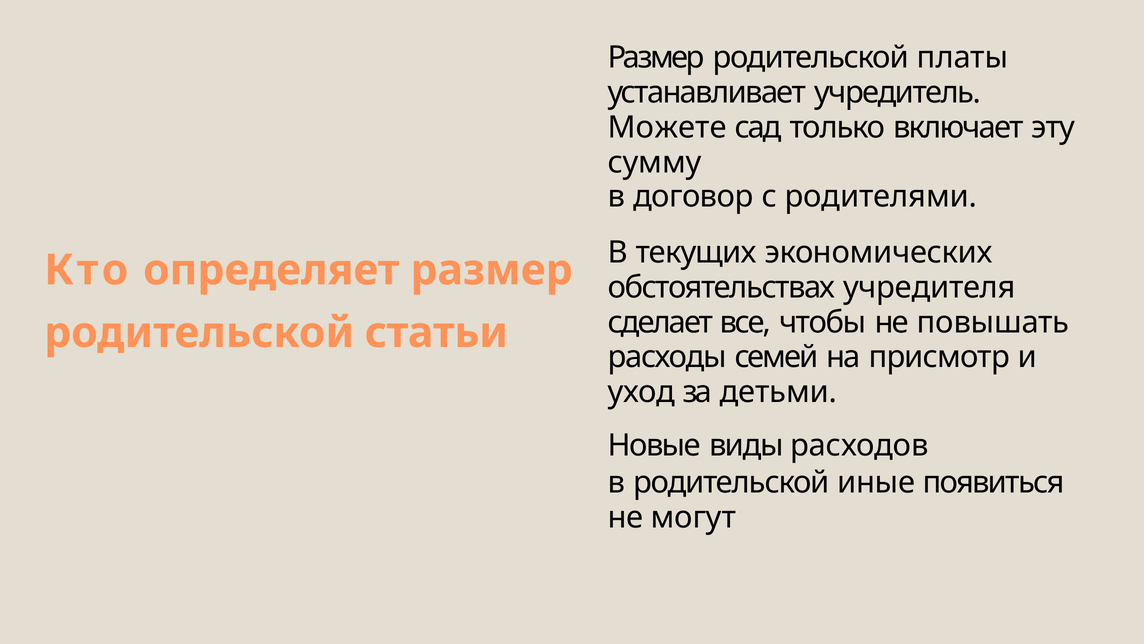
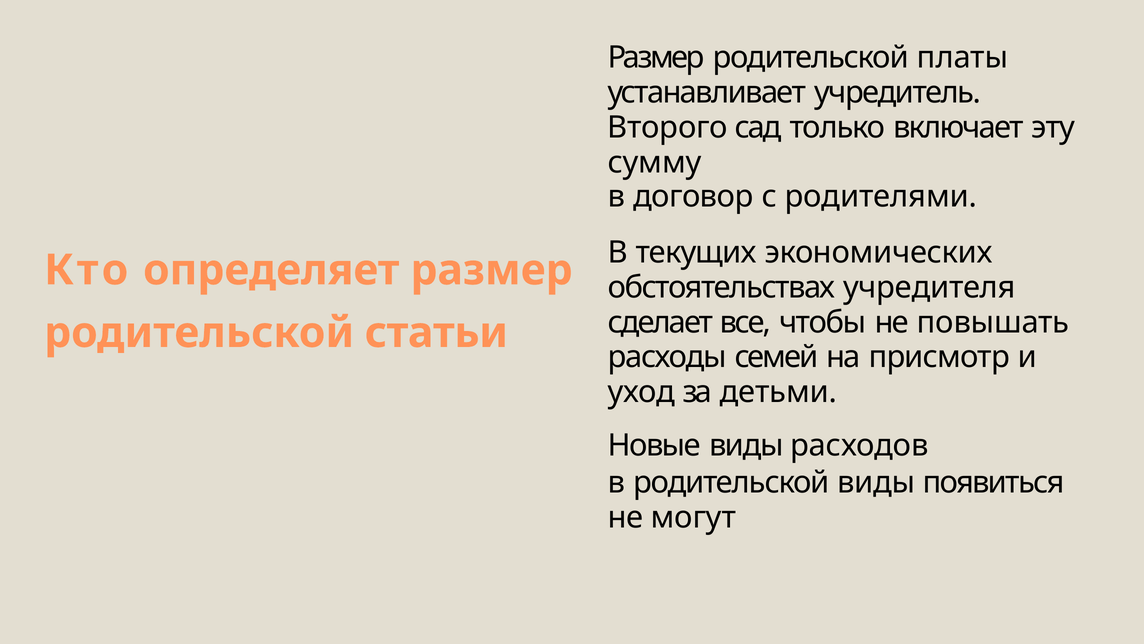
Можете: Можете -> Второго (668, 127)
родительской иные: иные -> виды (876, 482)
